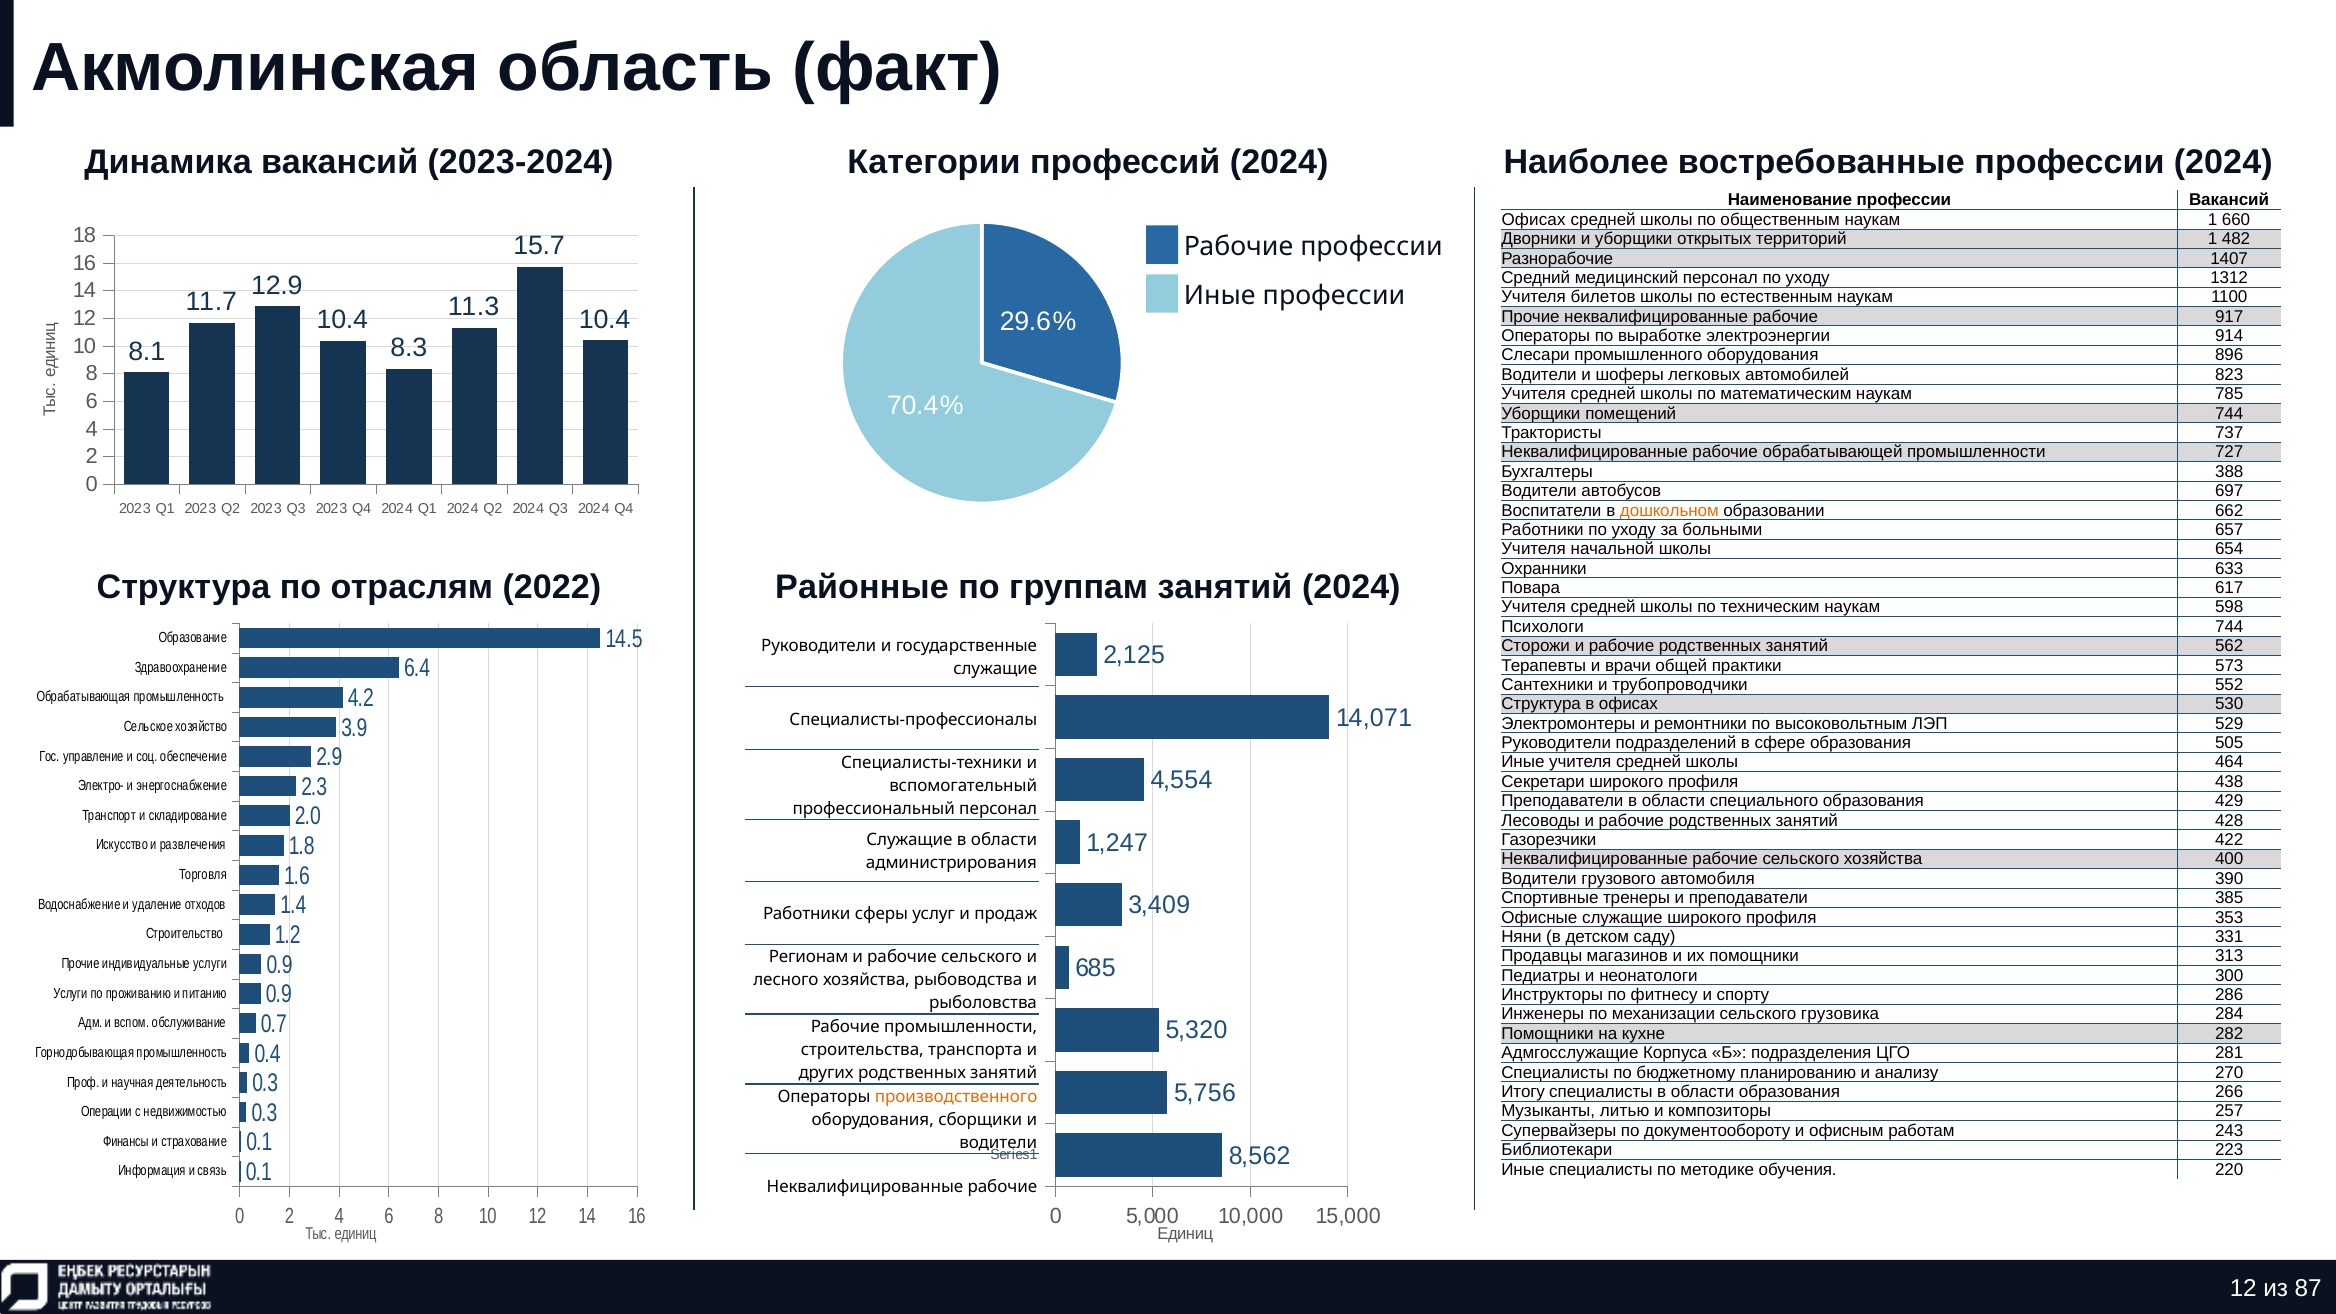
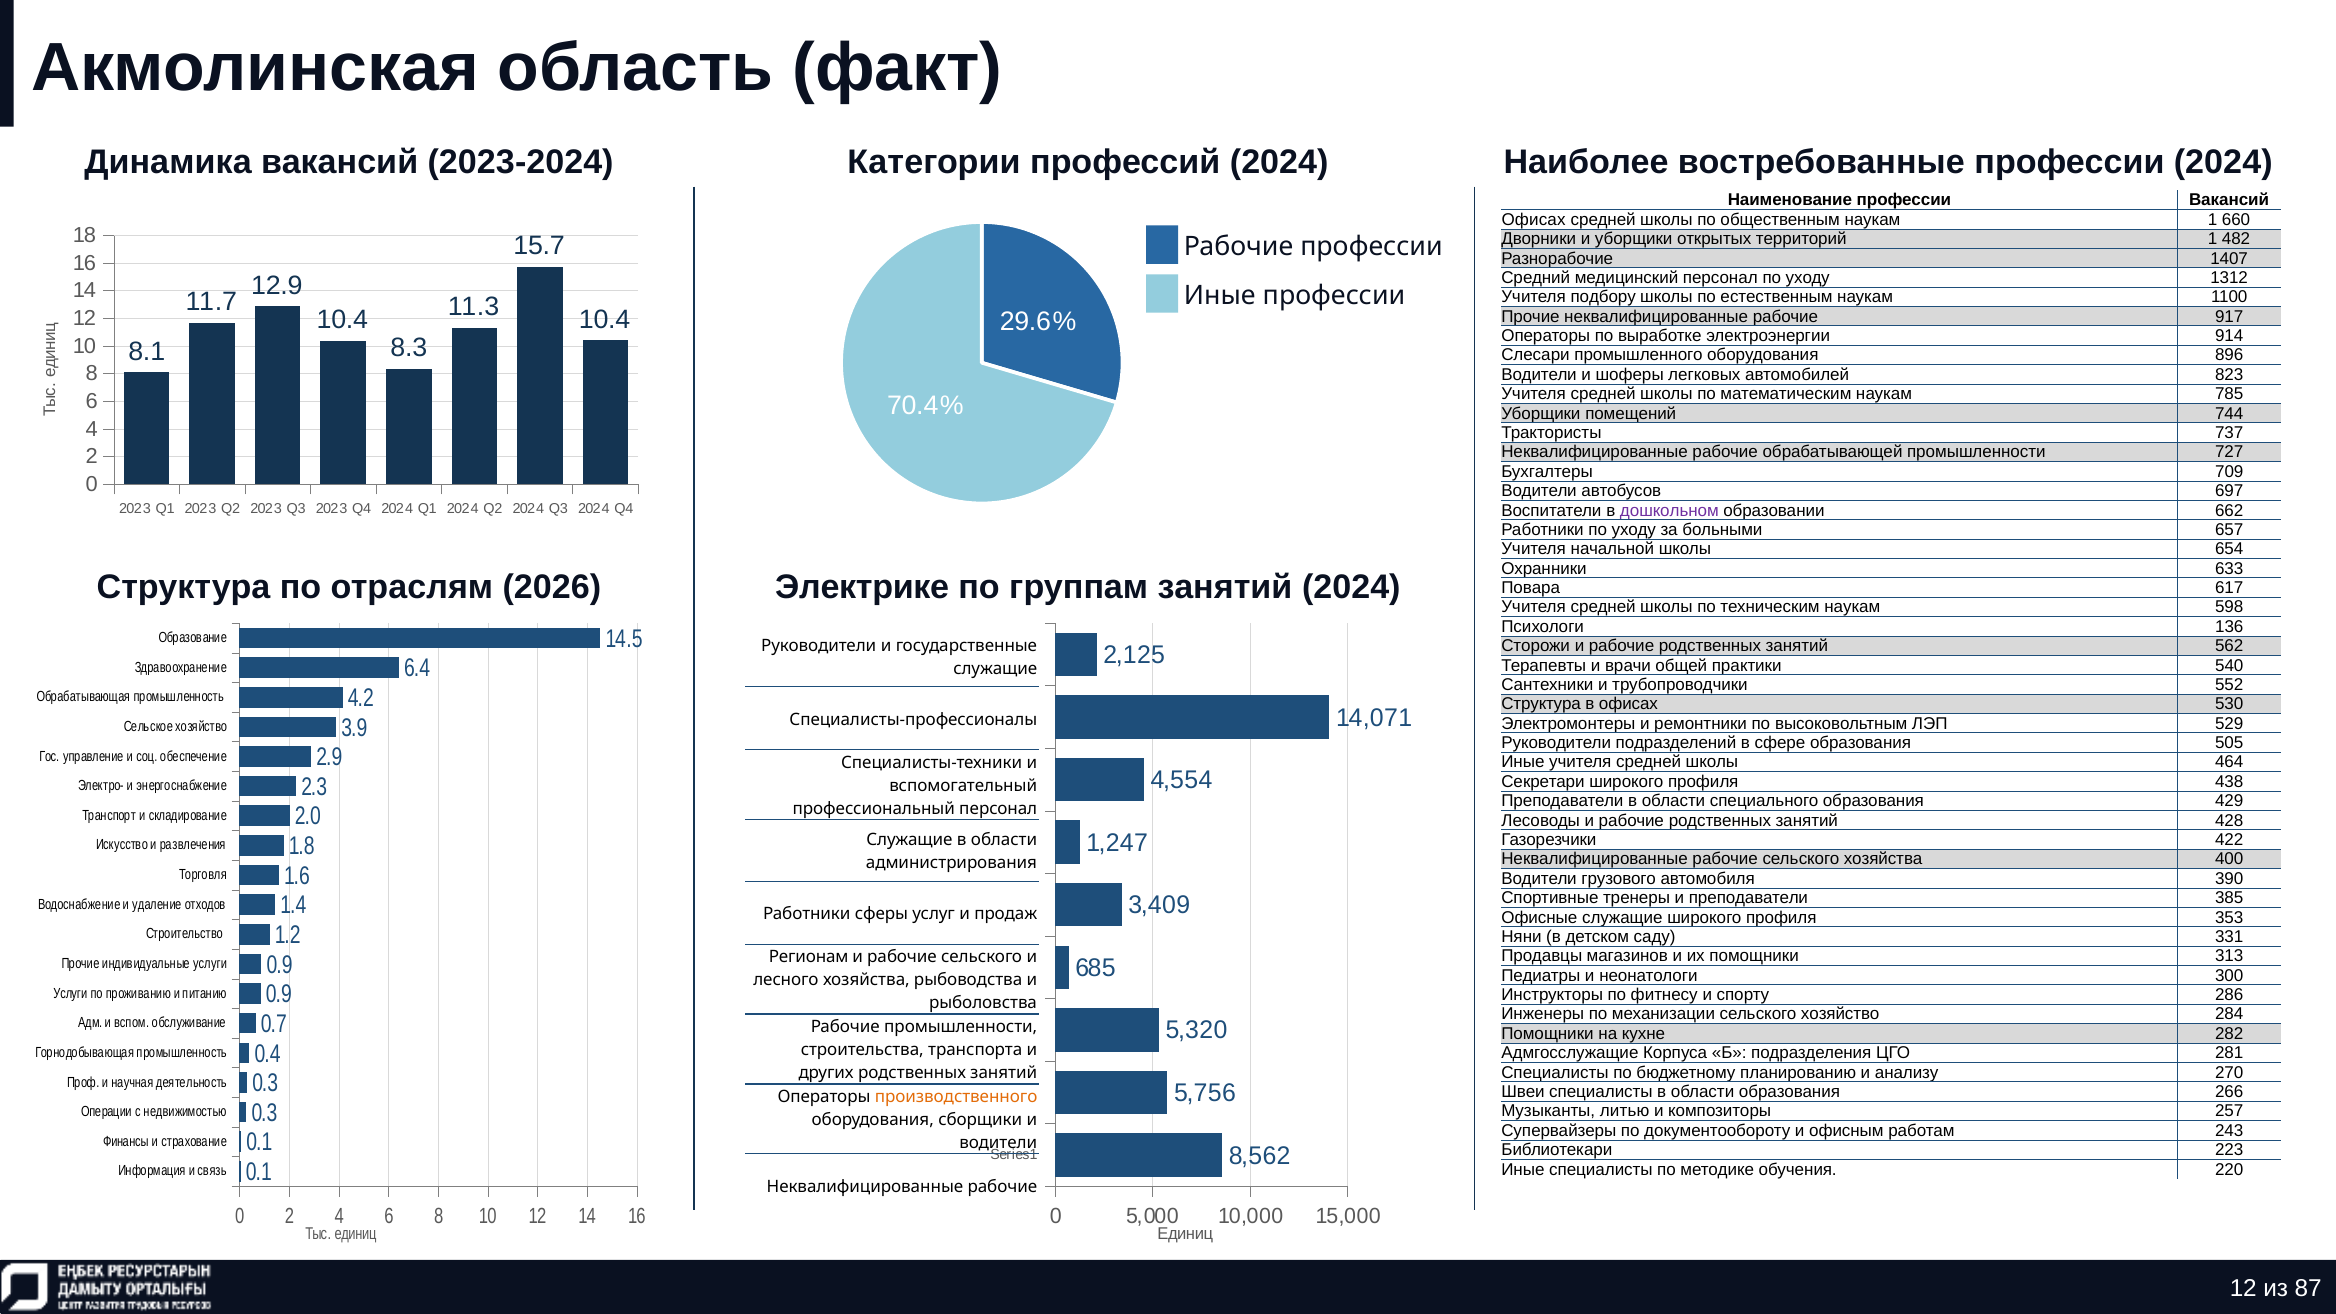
билетов: билетов -> подбору (1603, 297)
388: 388 -> 709 (2229, 472)
дошкольном colour: orange -> purple (1669, 510)
2022: 2022 -> 2026 (552, 588)
Районные: Районные -> Электрике (862, 588)
Психологи 744: 744 -> 136 (2229, 627)
573: 573 -> 540 (2229, 665)
сельского грузовика: грузовика -> хозяйство (1840, 1014)
Итогу: Итогу -> Швеи (1523, 1092)
